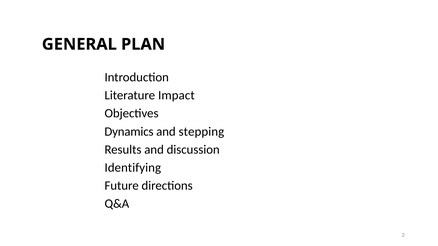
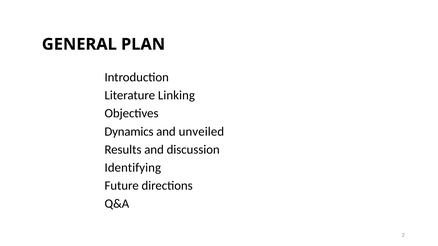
Impact: Impact -> Linking (176, 96)
stepping: stepping -> unveiled (201, 132)
